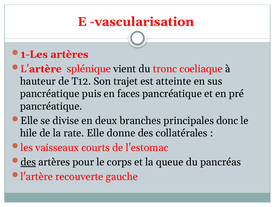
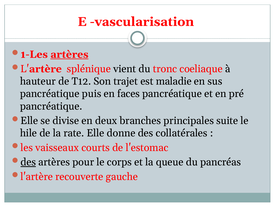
artères underline: none -> present (69, 54)
atteinte: atteinte -> maladie (174, 81)
donc: donc -> suite (227, 120)
